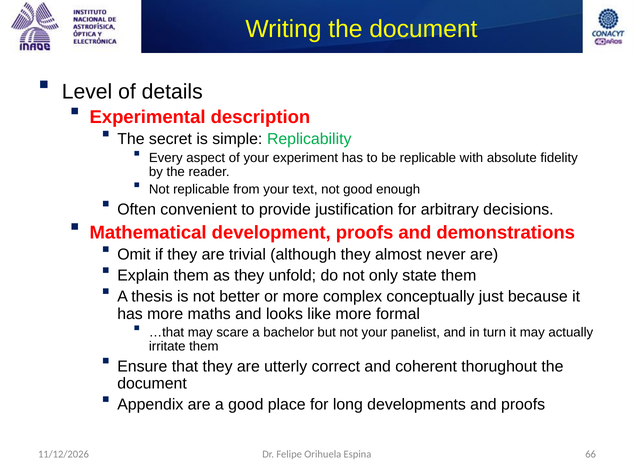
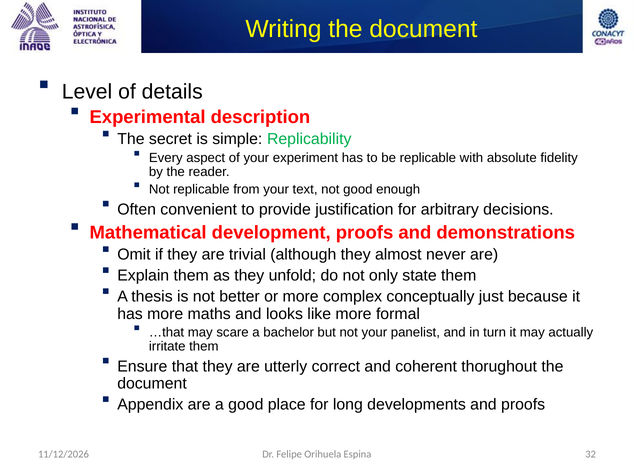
66: 66 -> 32 (591, 454)
